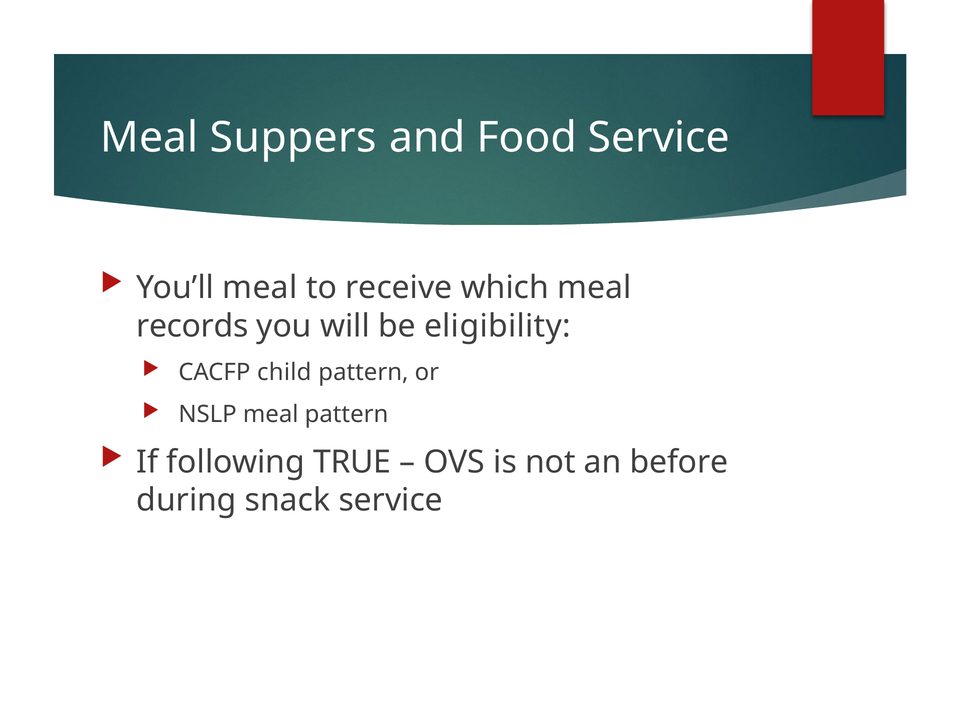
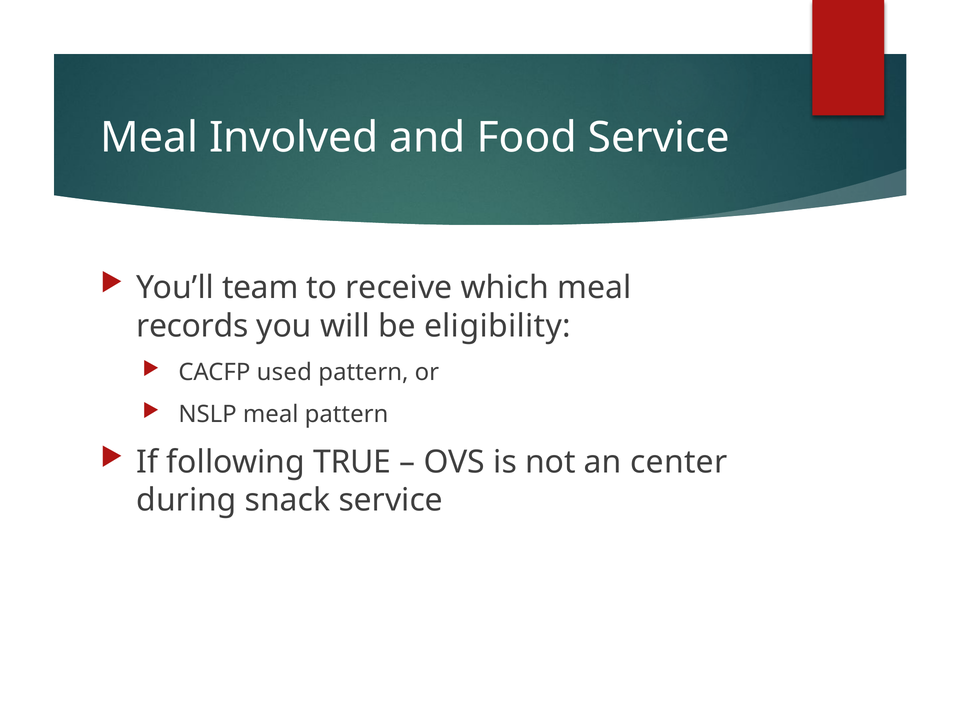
Suppers: Suppers -> Involved (294, 137)
You’ll meal: meal -> team (260, 287)
child: child -> used (284, 372)
before: before -> center (679, 462)
